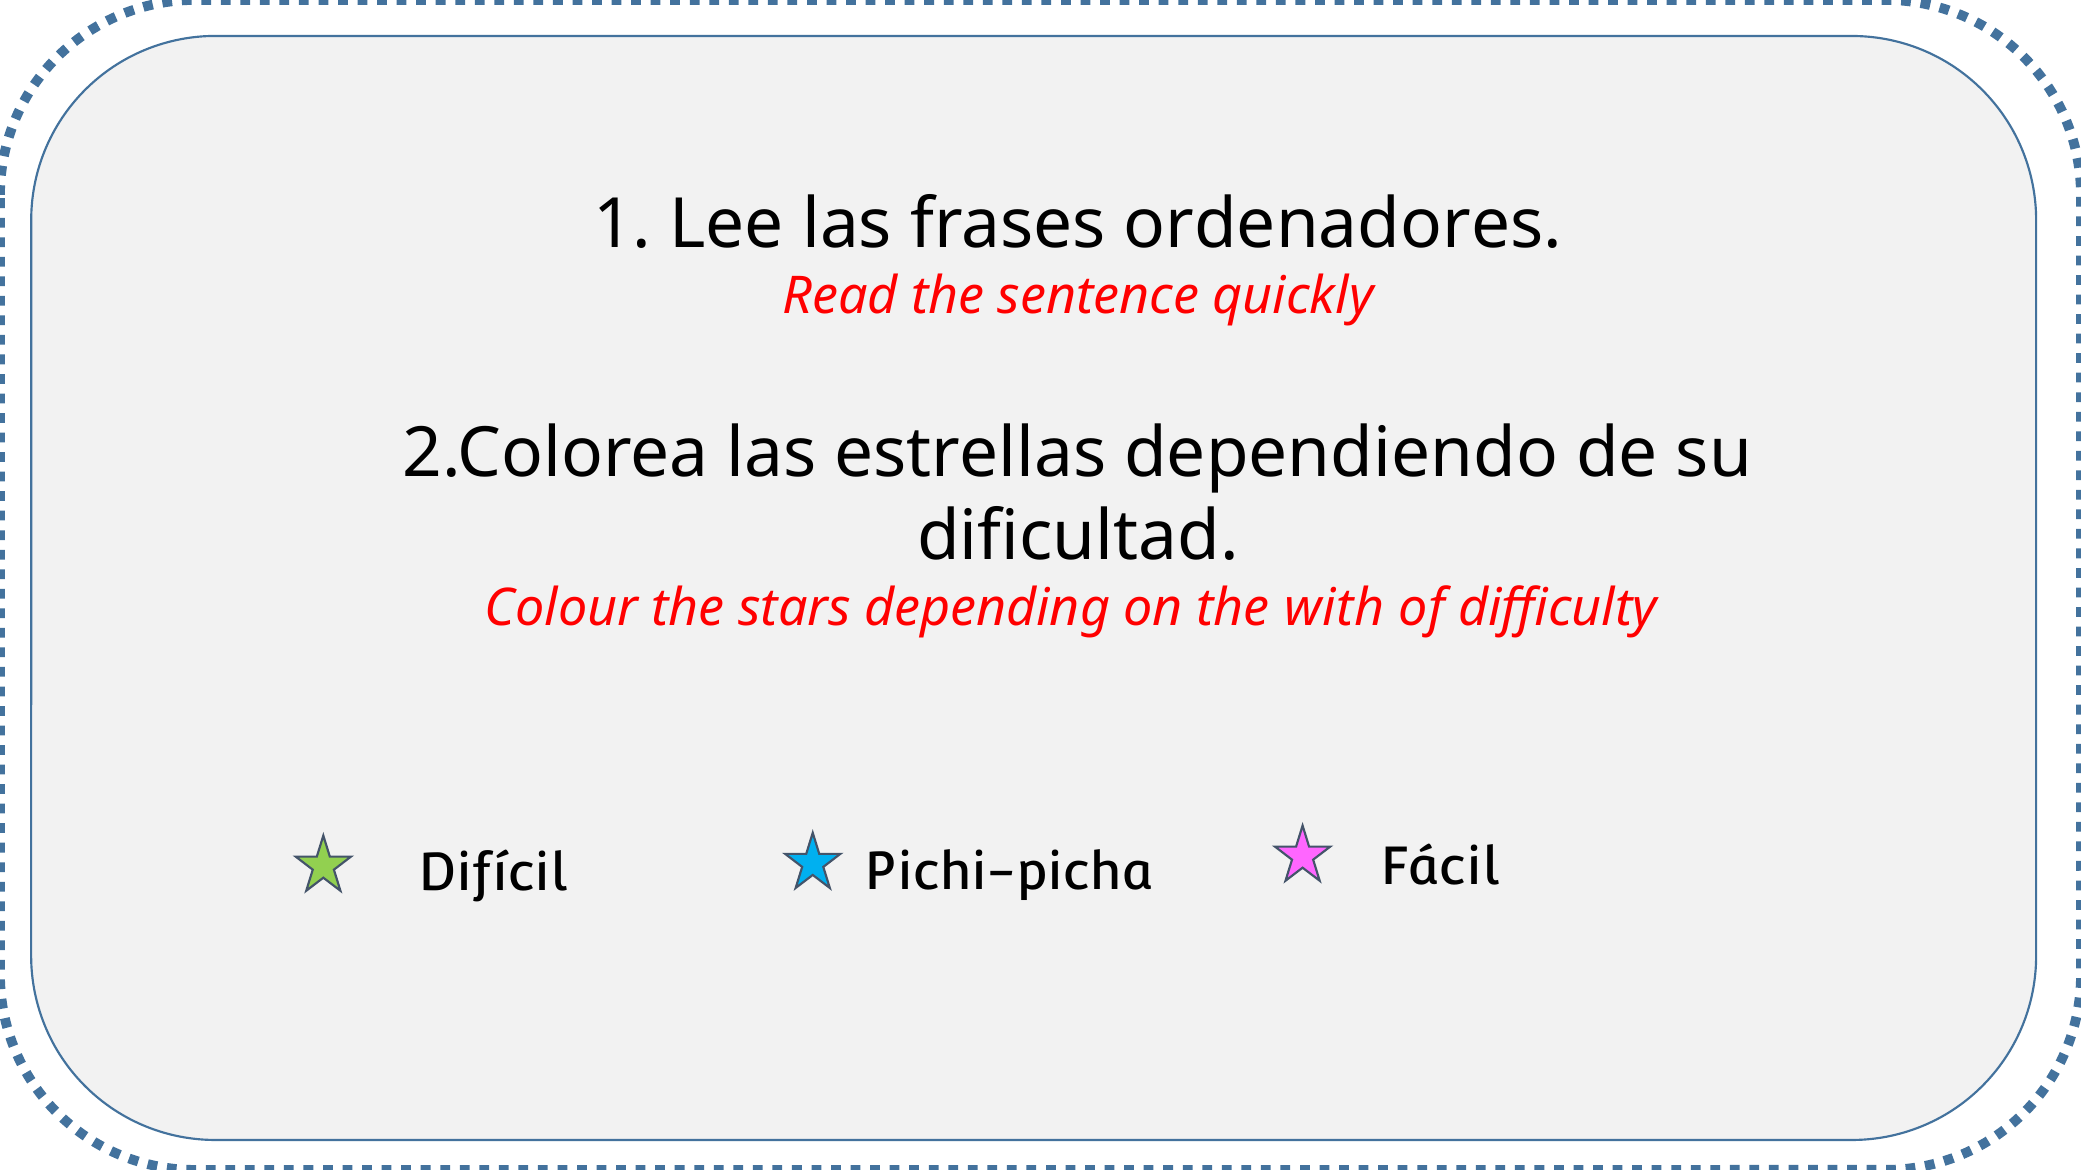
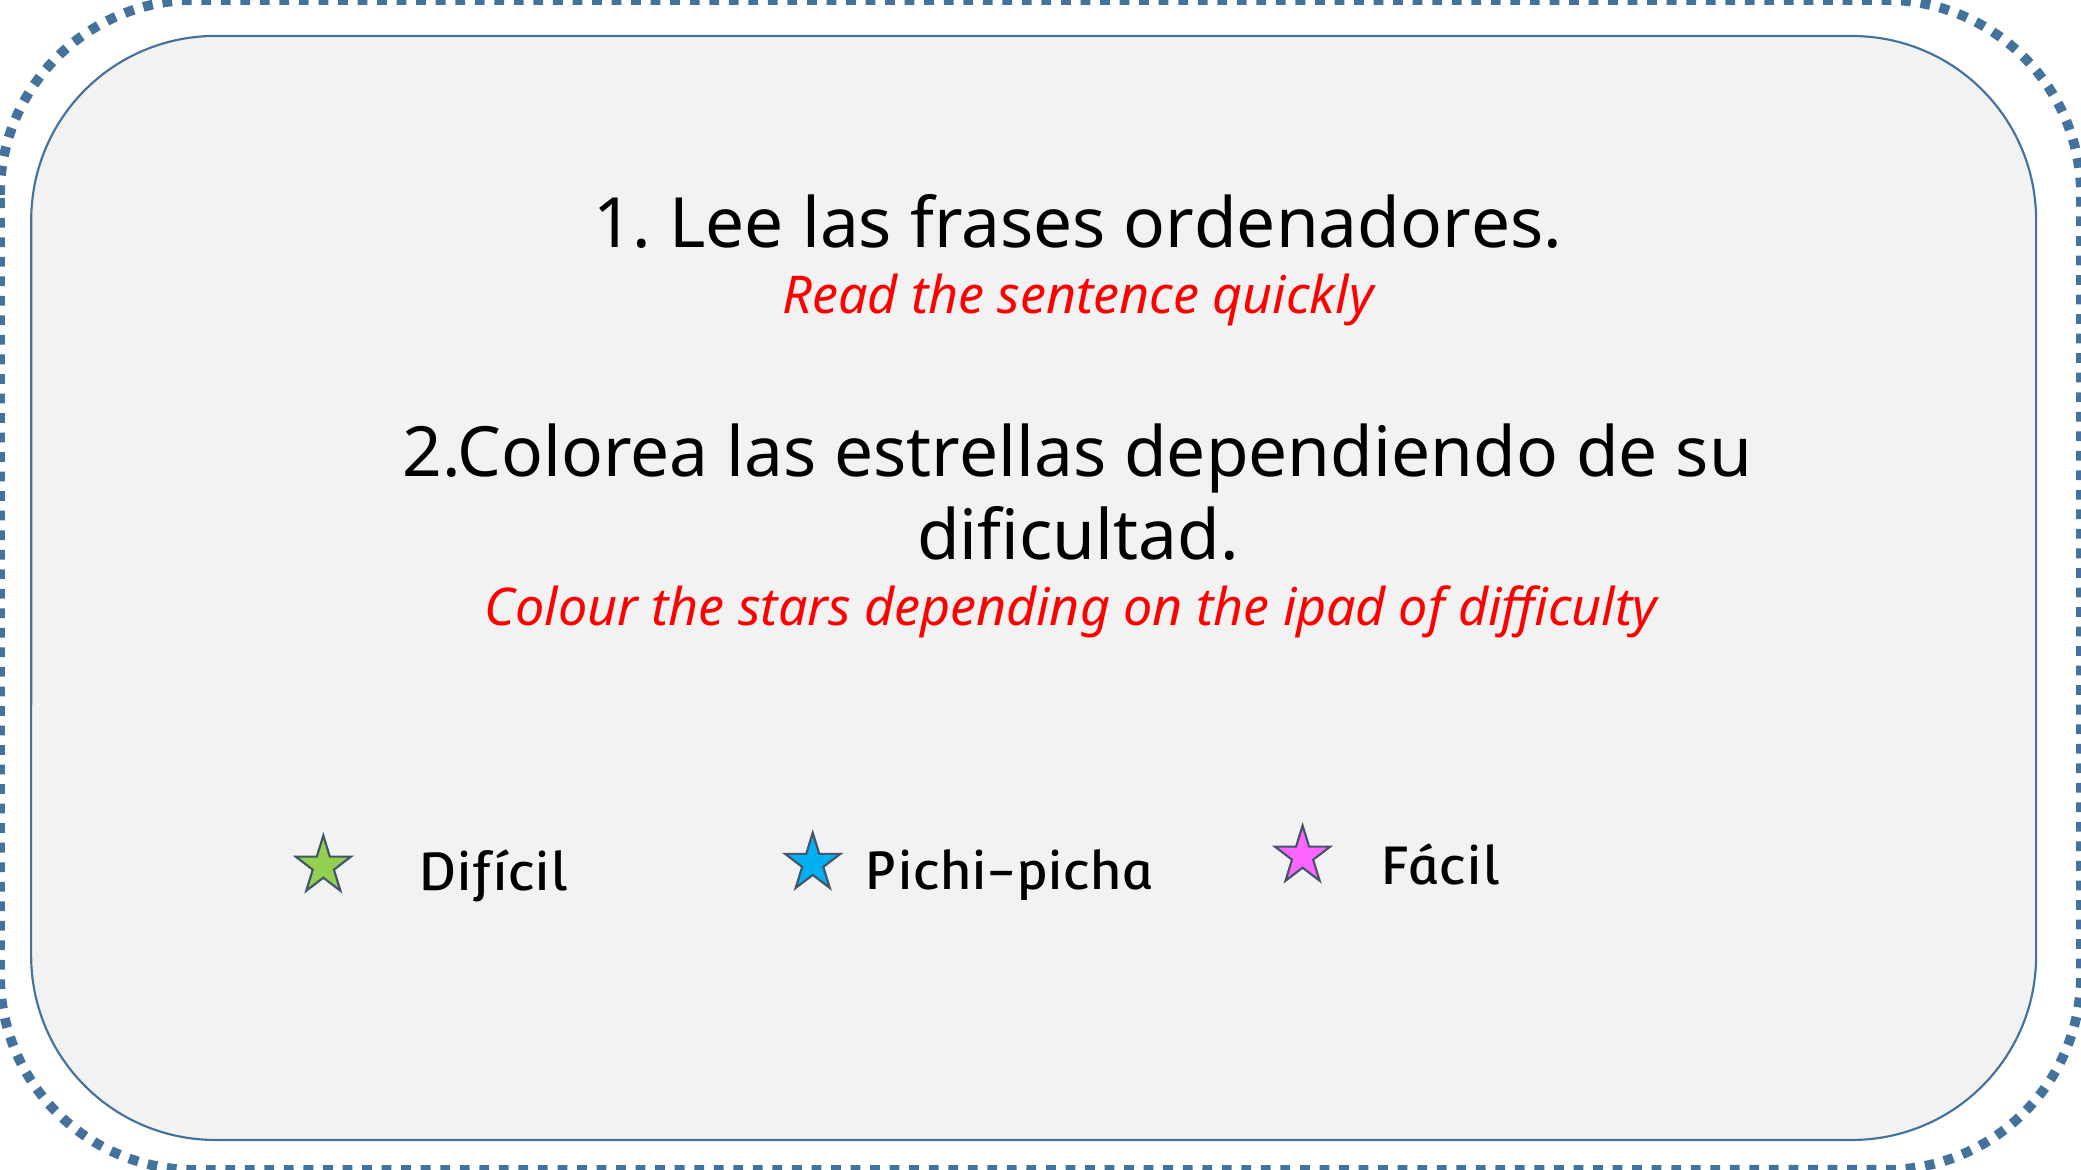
the with: with -> ipad (1335, 608)
